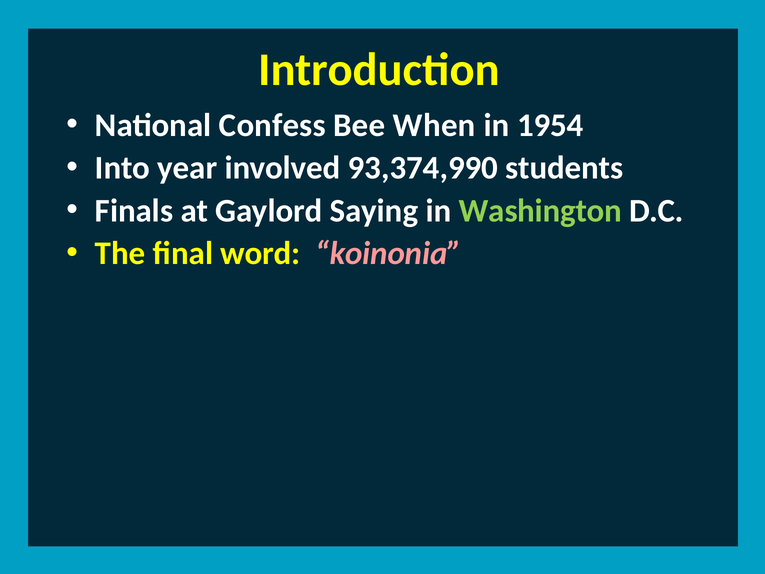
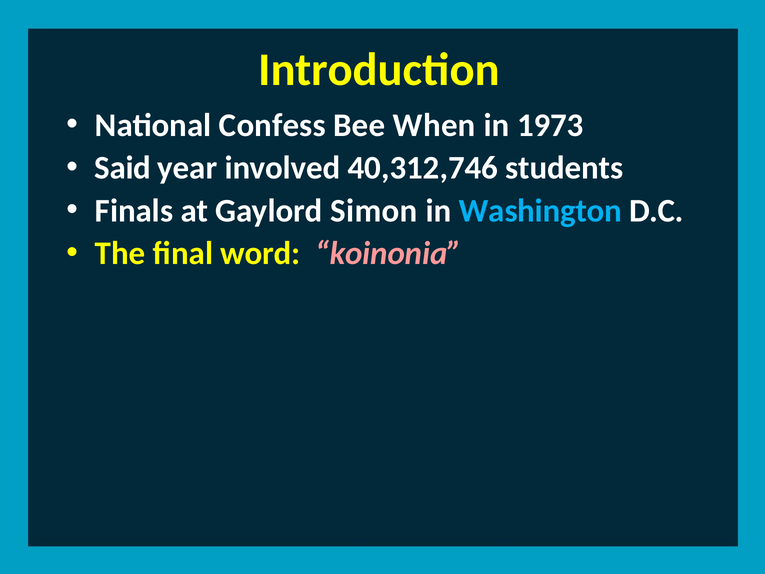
1954: 1954 -> 1973 (550, 125)
Into: Into -> Said (123, 168)
93,374,990: 93,374,990 -> 40,312,746 (423, 168)
Saying: Saying -> Simon (374, 211)
Washington colour: light green -> light blue (540, 211)
